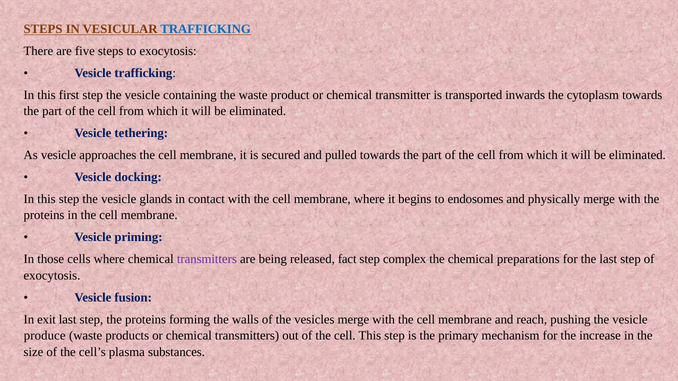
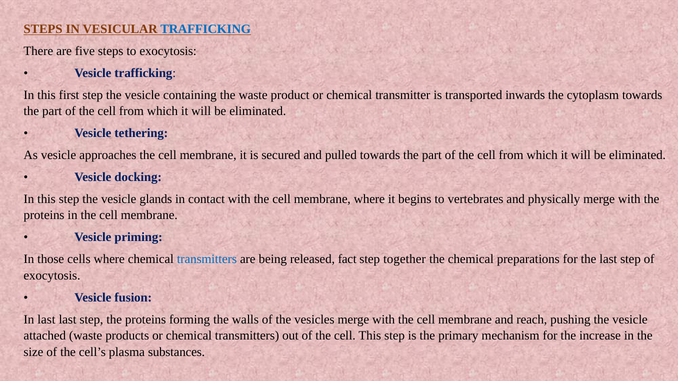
endosomes: endosomes -> vertebrates (475, 199)
transmitters colour: purple -> blue (207, 259)
complex: complex -> together (405, 259)
In exit: exit -> last (46, 320)
produce: produce -> attached (45, 336)
